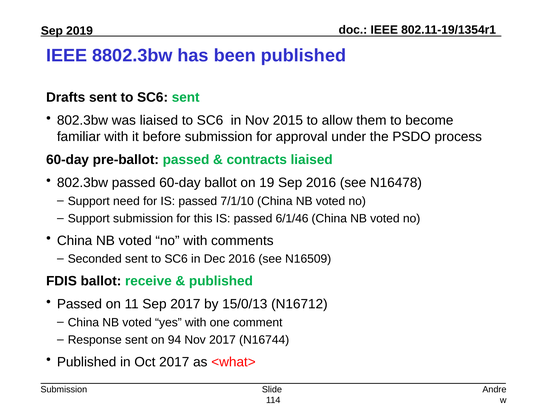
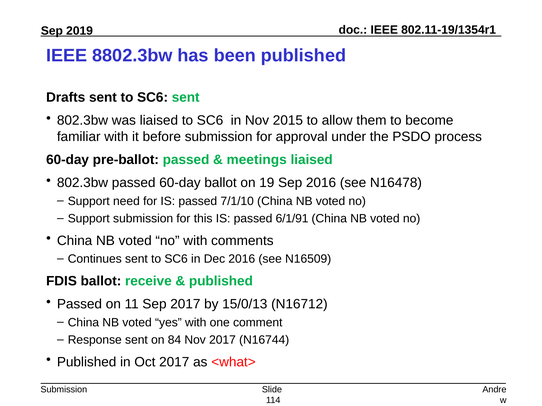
contracts: contracts -> meetings (257, 160)
6/1/46: 6/1/46 -> 6/1/91 (292, 219)
Seconded: Seconded -> Continues (95, 259)
94: 94 -> 84 (174, 340)
